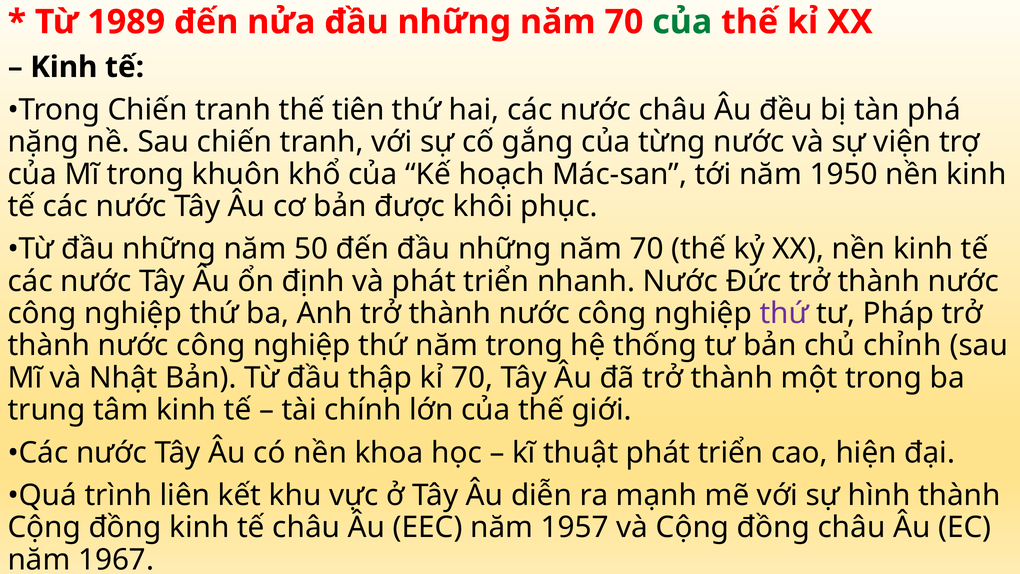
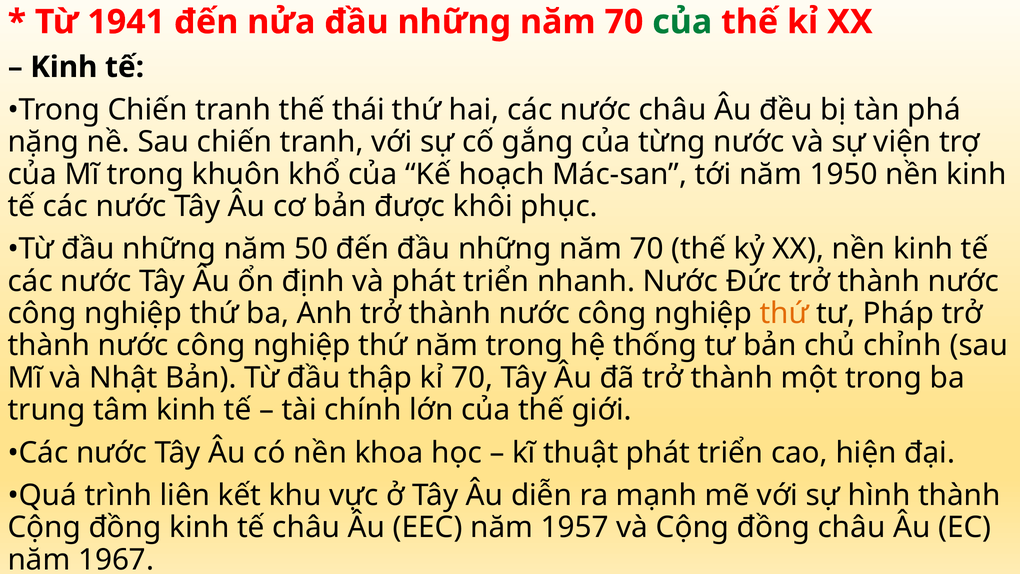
1989: 1989 -> 1941 (126, 22)
tiên: tiên -> thái (358, 110)
thứ colour: purple -> orange (784, 313)
